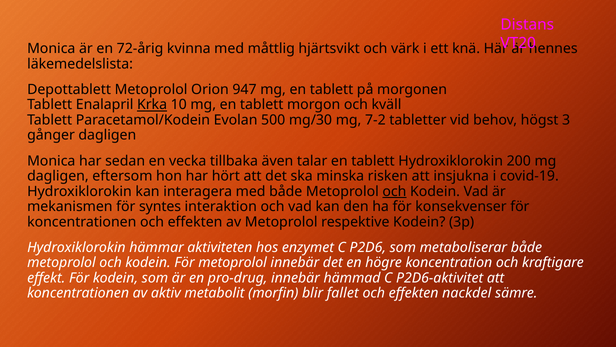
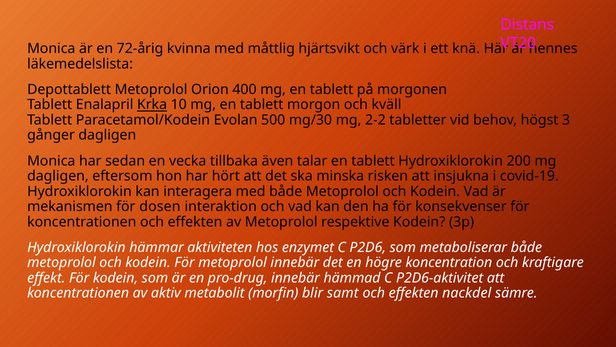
947: 947 -> 400 (245, 89)
7-2: 7-2 -> 2-2 (375, 120)
och underline: present -> none (394, 191)
syntes: syntes -> dosen (160, 206)
fallet: fallet -> samt (343, 293)
